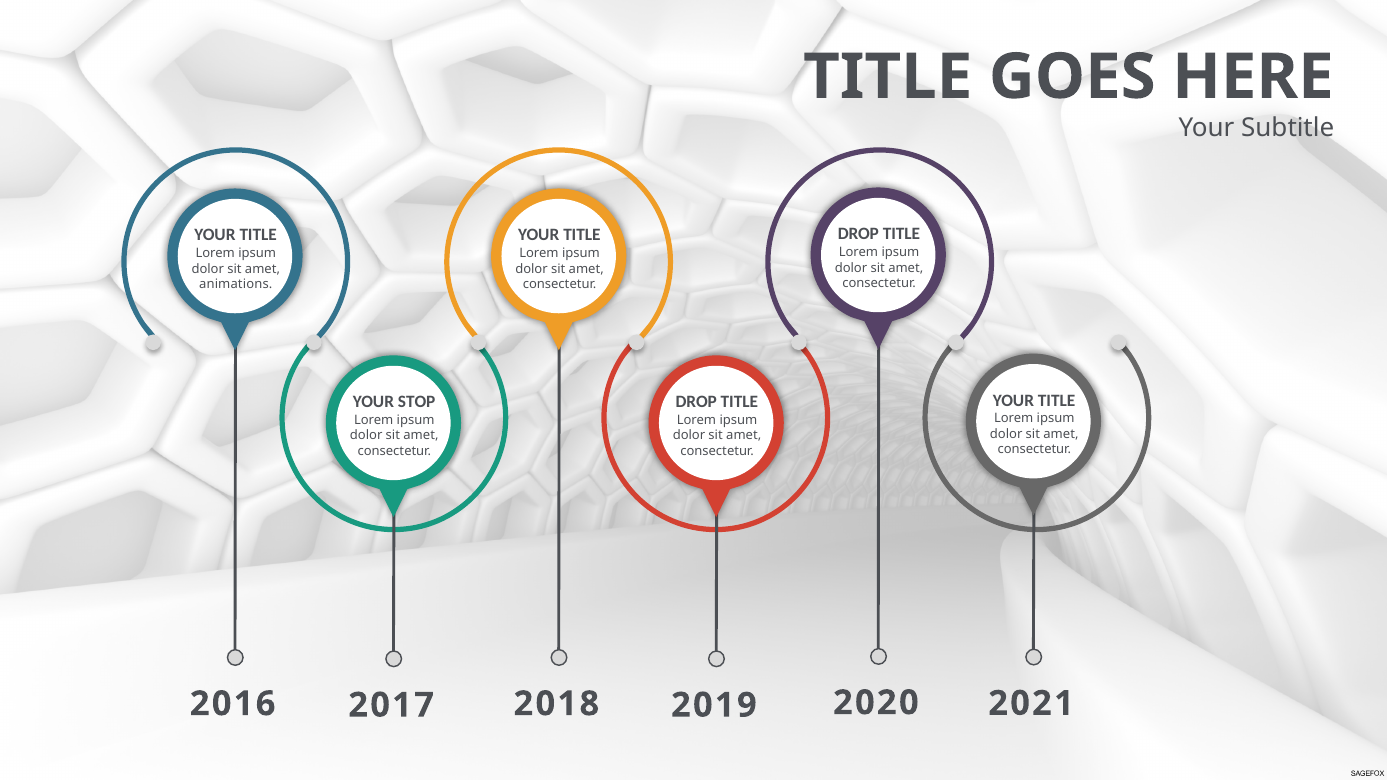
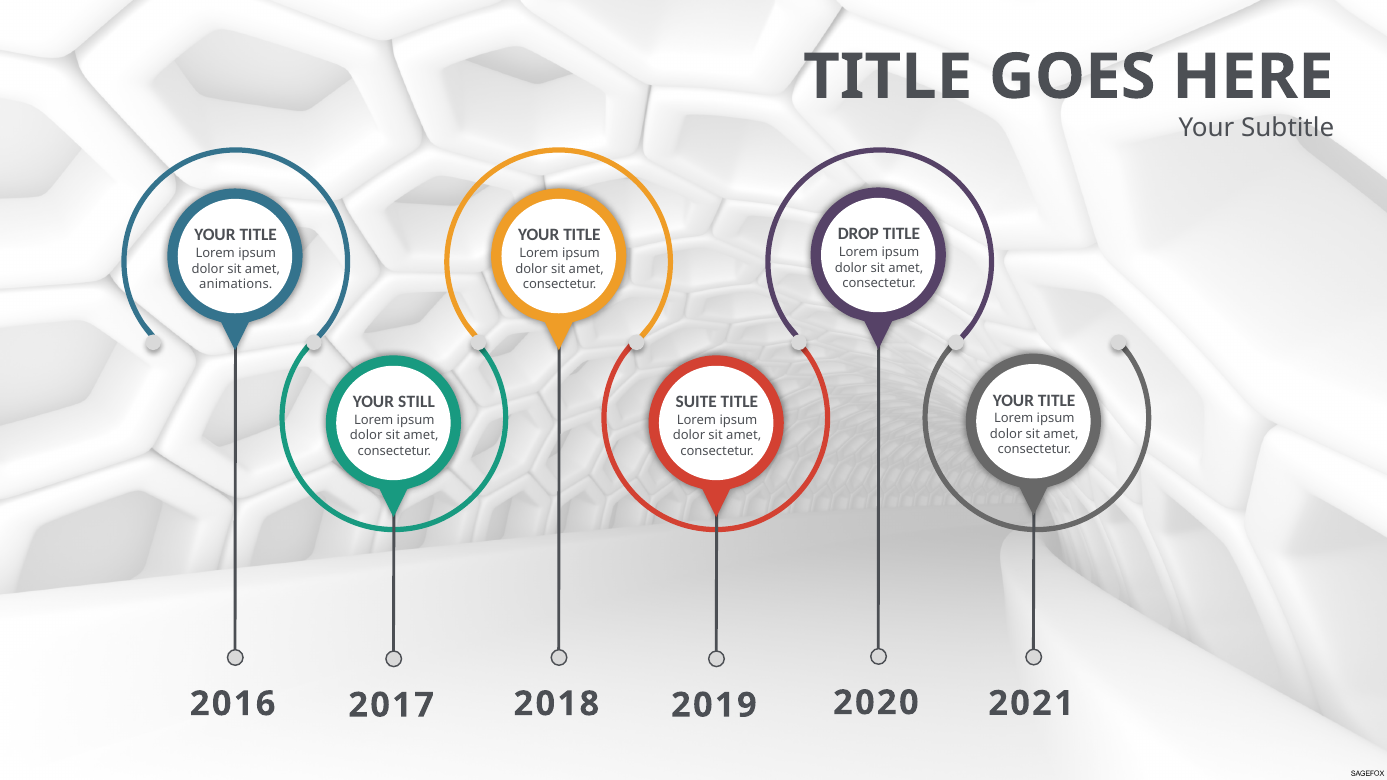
STOP: STOP -> STILL (417, 402)
DROP: DROP -> SUITE (696, 402)
